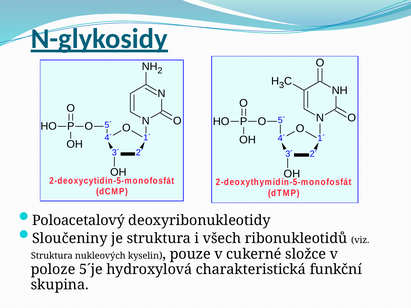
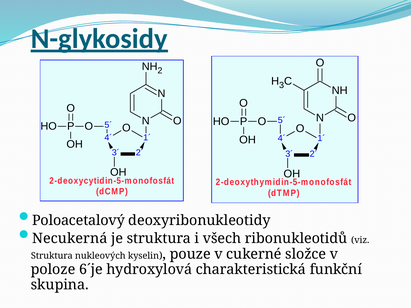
Sloučeniny: Sloučeniny -> Necukerná (70, 239)
5´je: 5´je -> 6´je (91, 270)
